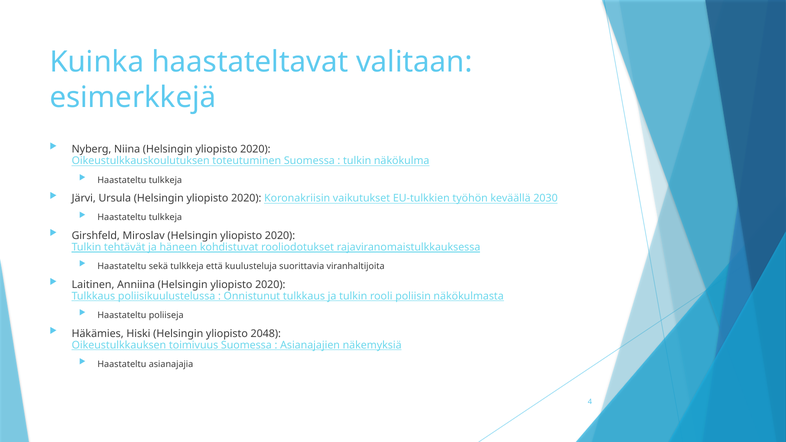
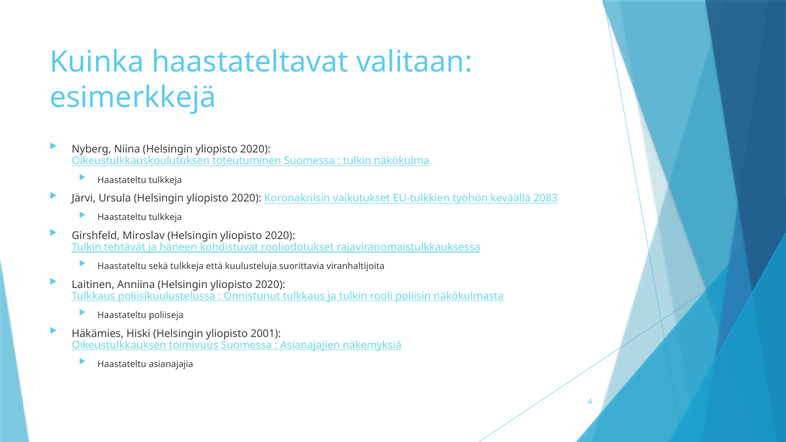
2030: 2030 -> 2083 (546, 198)
2048: 2048 -> 2001 (266, 334)
